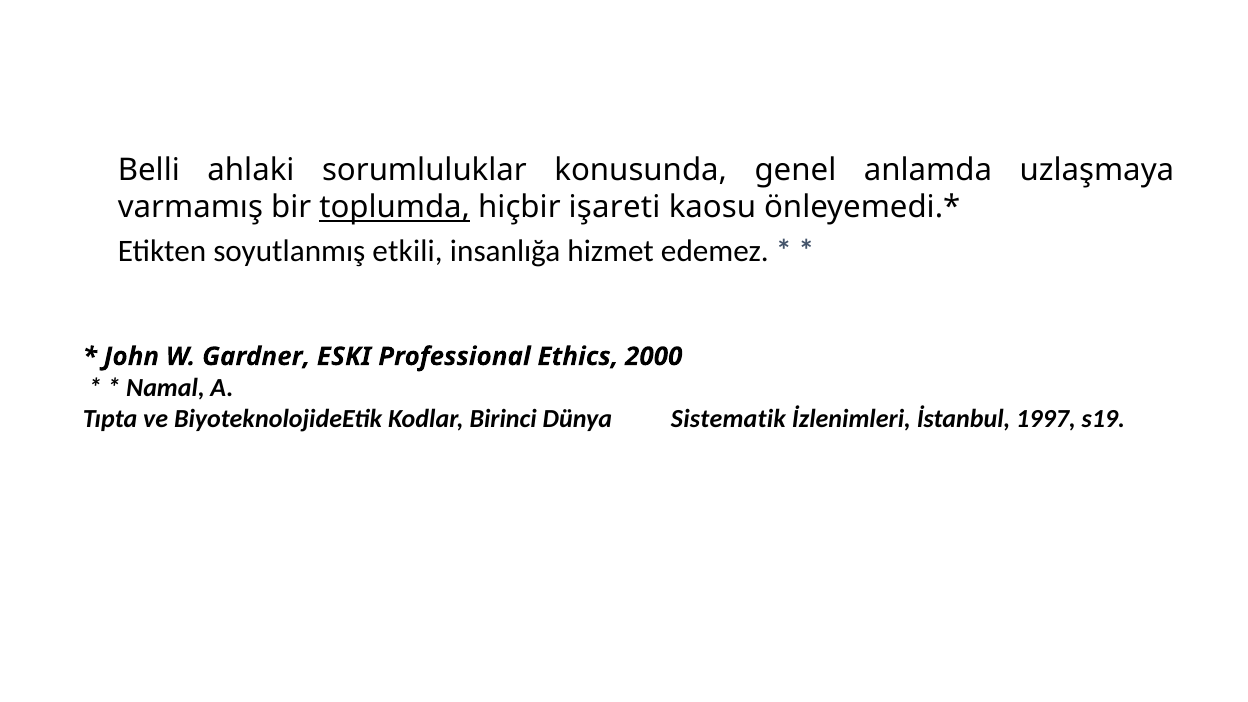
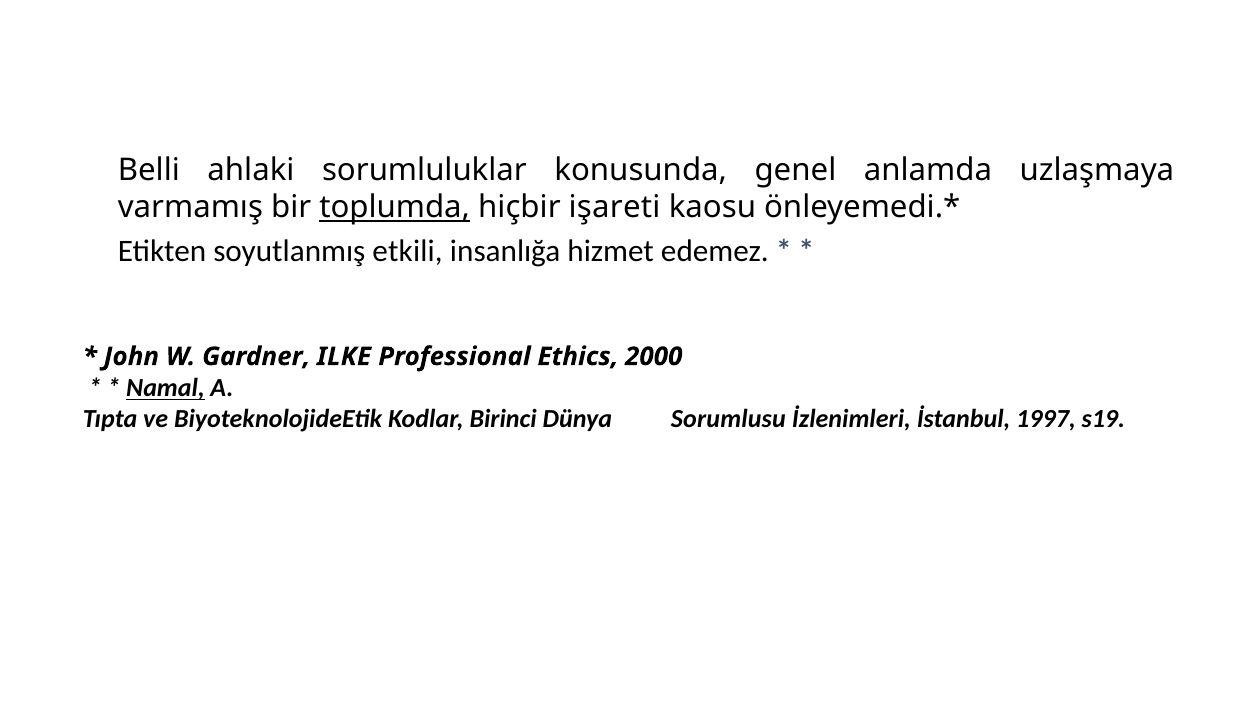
ESKI: ESKI -> ILKE (344, 357)
Namal underline: none -> present (165, 388)
Sistematik: Sistematik -> Sorumlusu (728, 419)
